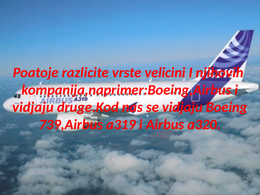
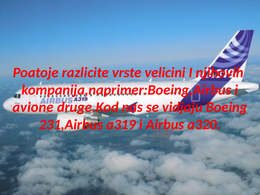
vidjaju: vidjaju -> avione (33, 107)
739,Airbus: 739,Airbus -> 231,Airbus (71, 124)
